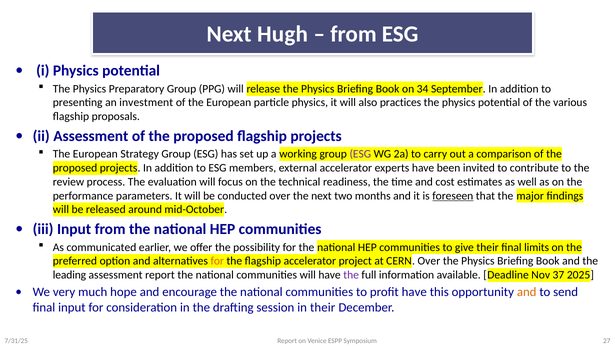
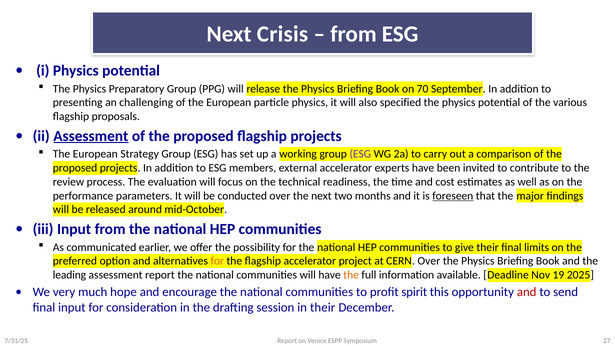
Hugh: Hugh -> Crisis (282, 34)
34: 34 -> 70 (423, 89)
investment: investment -> challenging (146, 103)
practices: practices -> specified (401, 103)
Assessment underline: none -> present (91, 136)
the colour: purple -> orange (351, 275)
37: 37 -> 19 (558, 275)
profit have: have -> spirit (414, 292)
and colour: orange -> red (527, 292)
